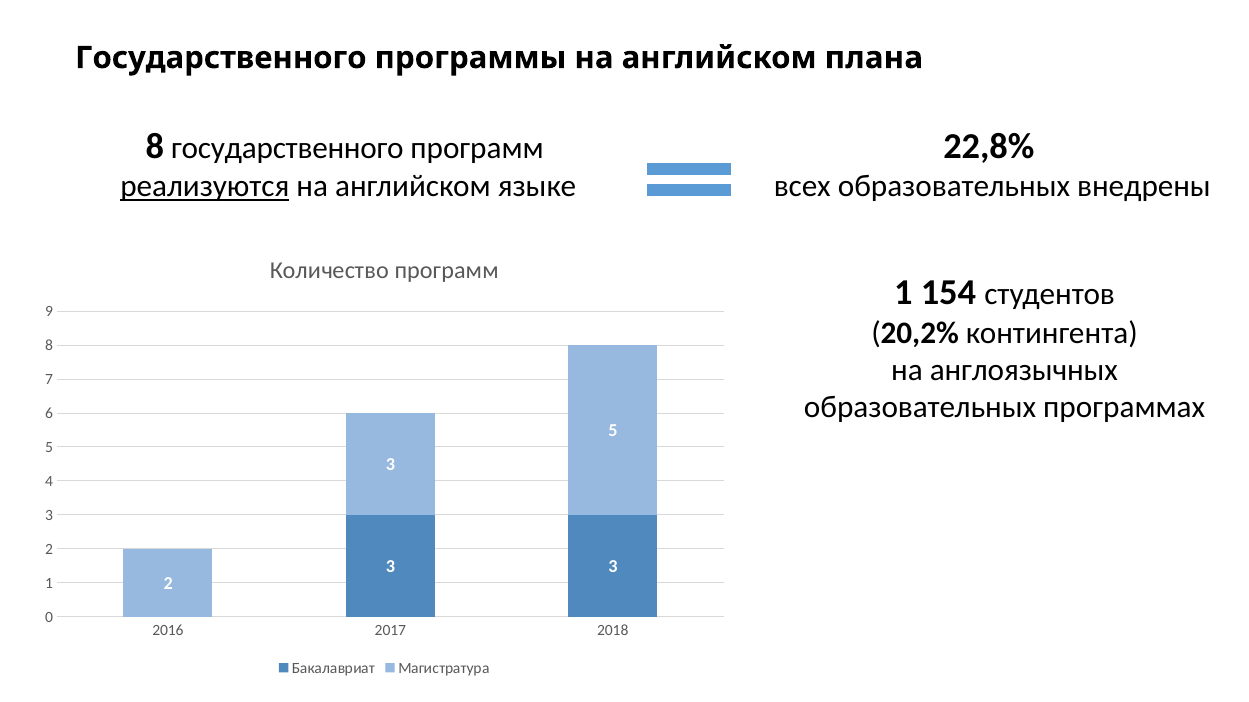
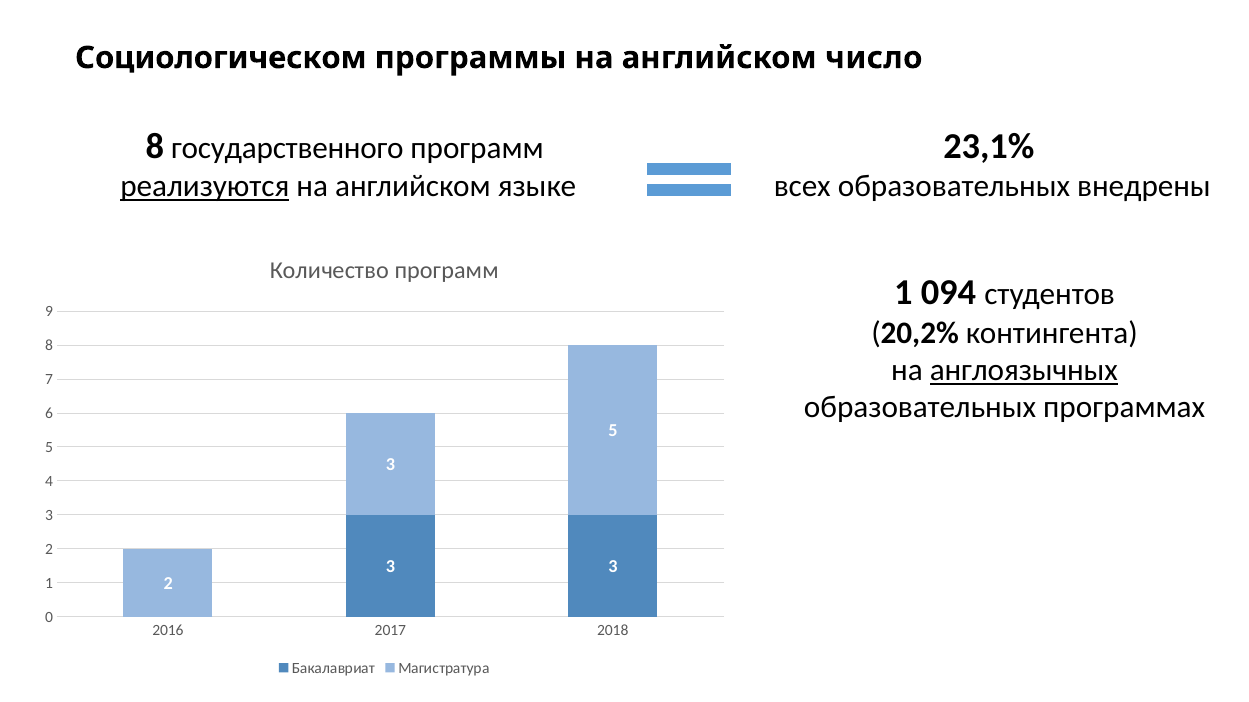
Государственного: Государственного -> Социологическом (221, 58)
плана: плана -> число (874, 58)
22,8%: 22,8% -> 23,1% (989, 147)
154: 154 -> 094 (948, 293)
англоязычных underline: none -> present (1024, 370)
